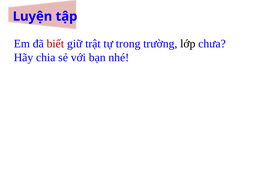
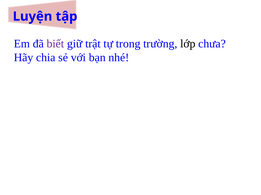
biết colour: red -> purple (55, 44)
